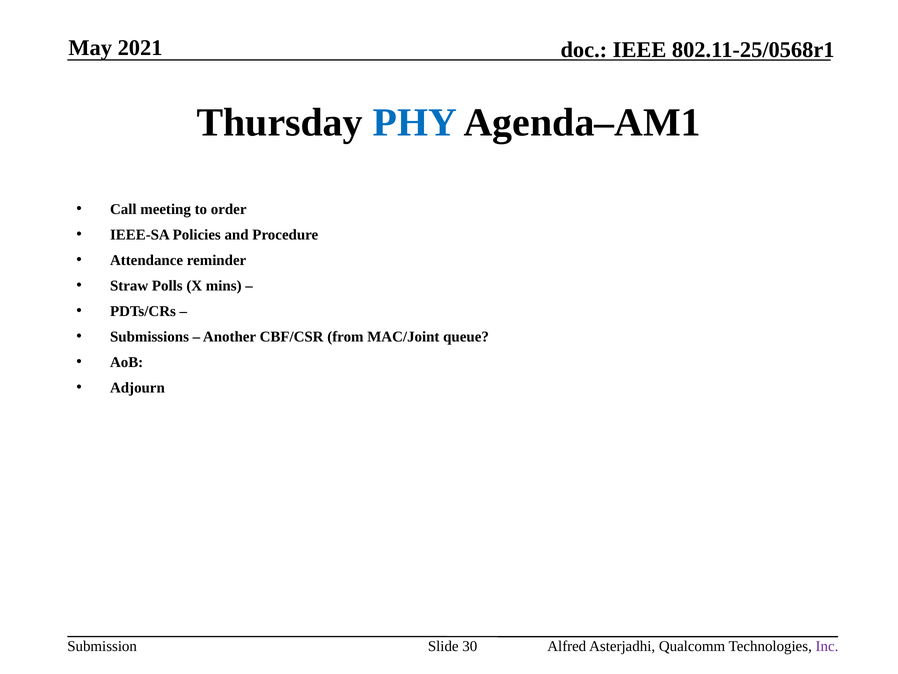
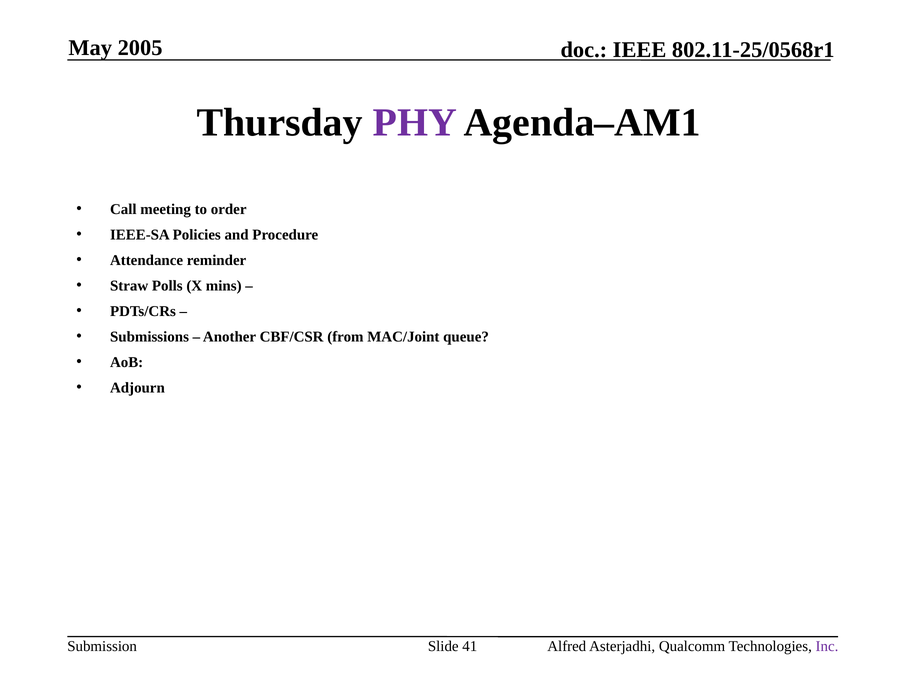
2021: 2021 -> 2005 (140, 48)
PHY colour: blue -> purple (415, 122)
30: 30 -> 41 (470, 646)
